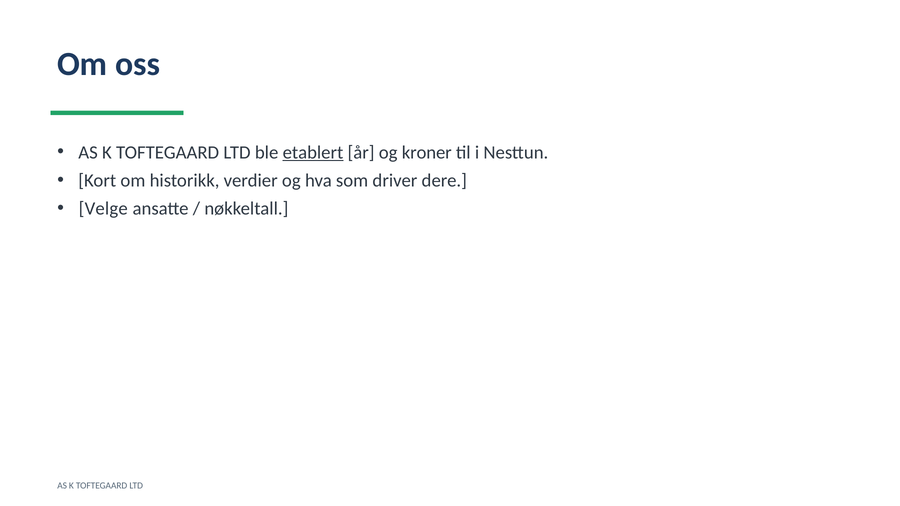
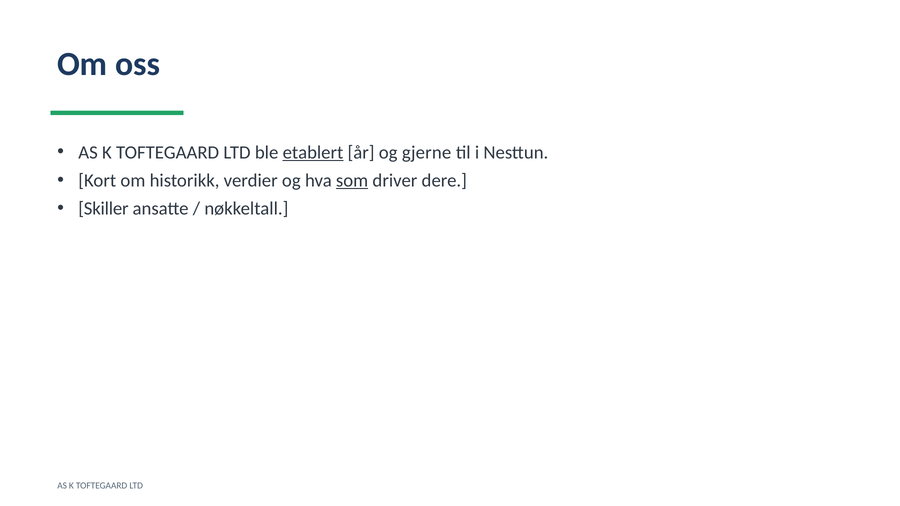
kroner: kroner -> gjerne (427, 152)
som underline: none -> present (352, 181)
Velge: Velge -> Skiller (103, 209)
